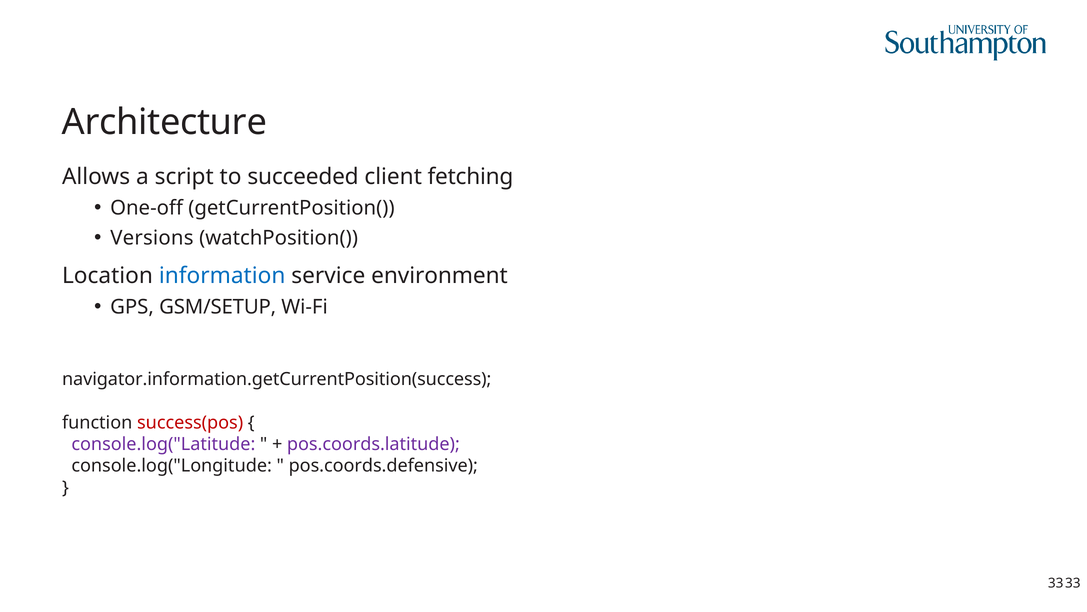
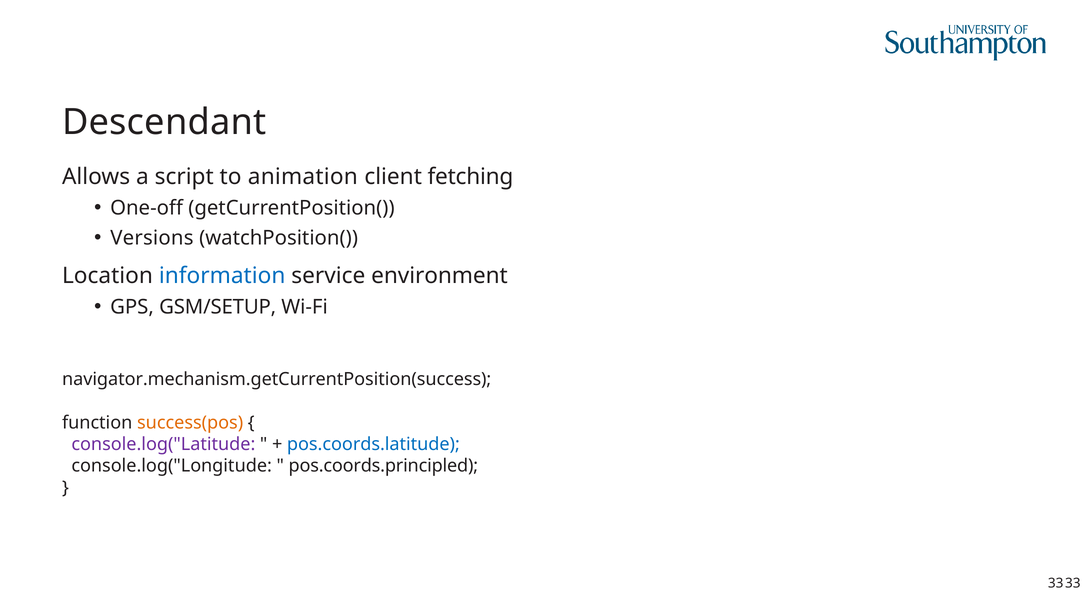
Architecture: Architecture -> Descendant (164, 122)
succeeded: succeeded -> animation (303, 177)
navigator.information.getCurrentPosition(success: navigator.information.getCurrentPosition(success -> navigator.mechanism.getCurrentPosition(success (277, 379)
success(pos colour: red -> orange (190, 422)
pos.coords.latitude colour: purple -> blue (373, 444)
pos.coords.defensive: pos.coords.defensive -> pos.coords.principled (383, 466)
